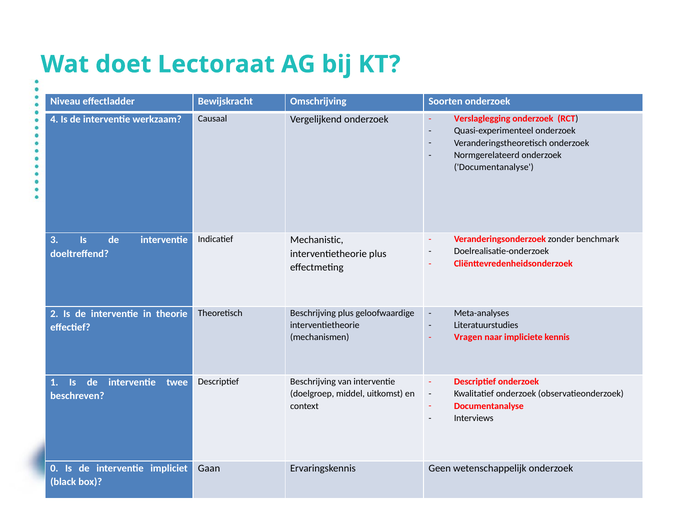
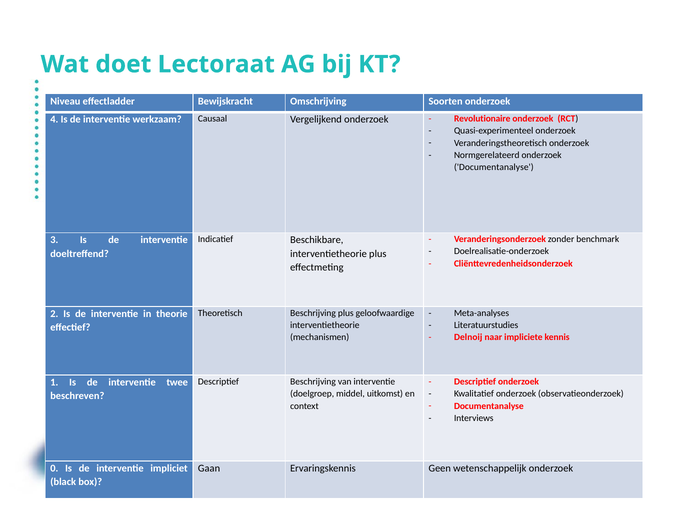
Verslaglegging: Verslaglegging -> Revolutionaire (482, 119)
Mechanistic: Mechanistic -> Beschikbare (317, 240)
Vragen: Vragen -> Delnoij (468, 338)
